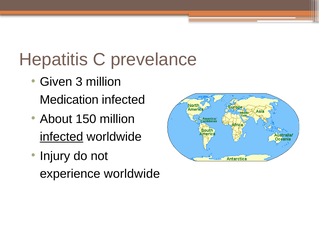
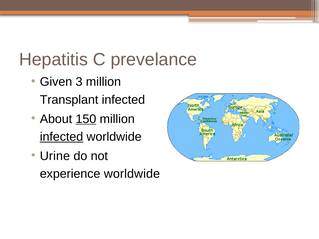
Medication: Medication -> Transplant (69, 100)
150 underline: none -> present (86, 119)
Injury: Injury -> Urine (55, 156)
